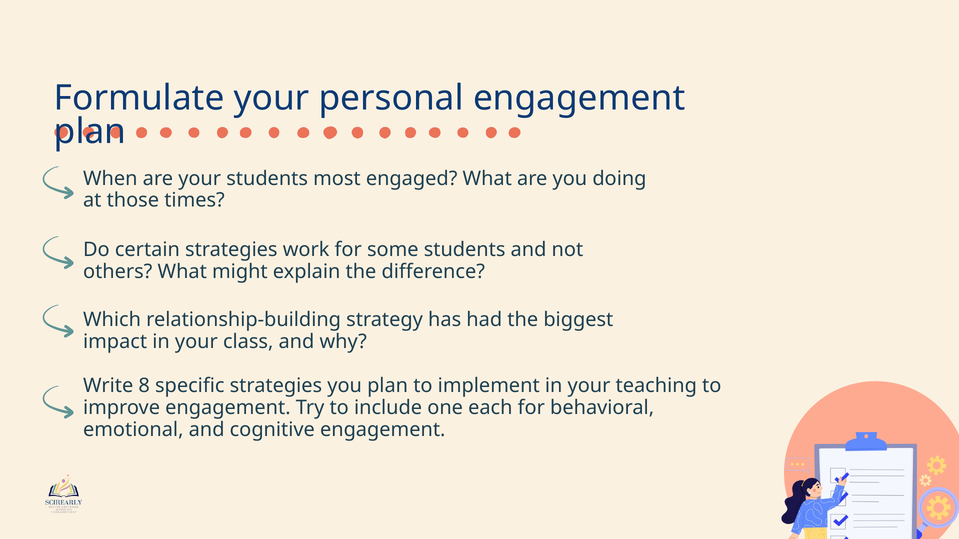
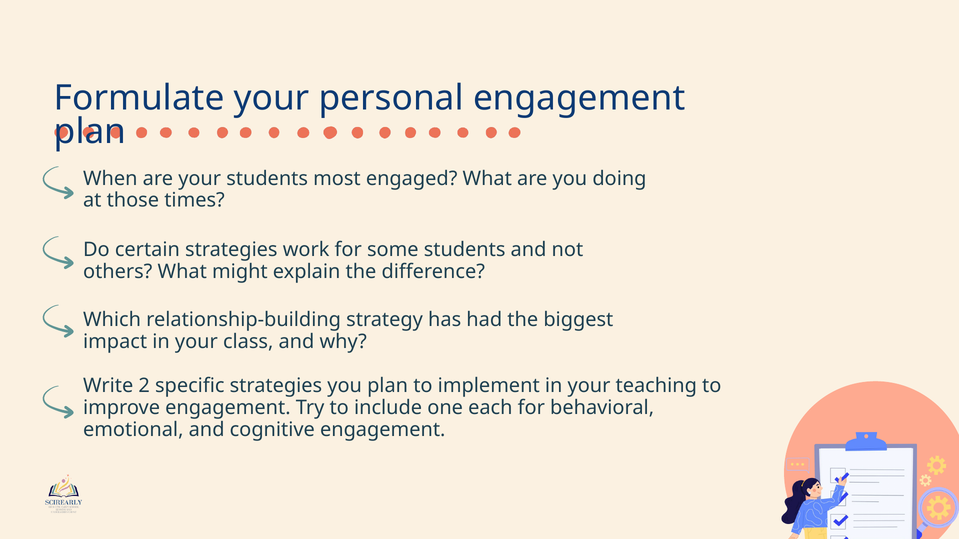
8: 8 -> 2 (144, 386)
